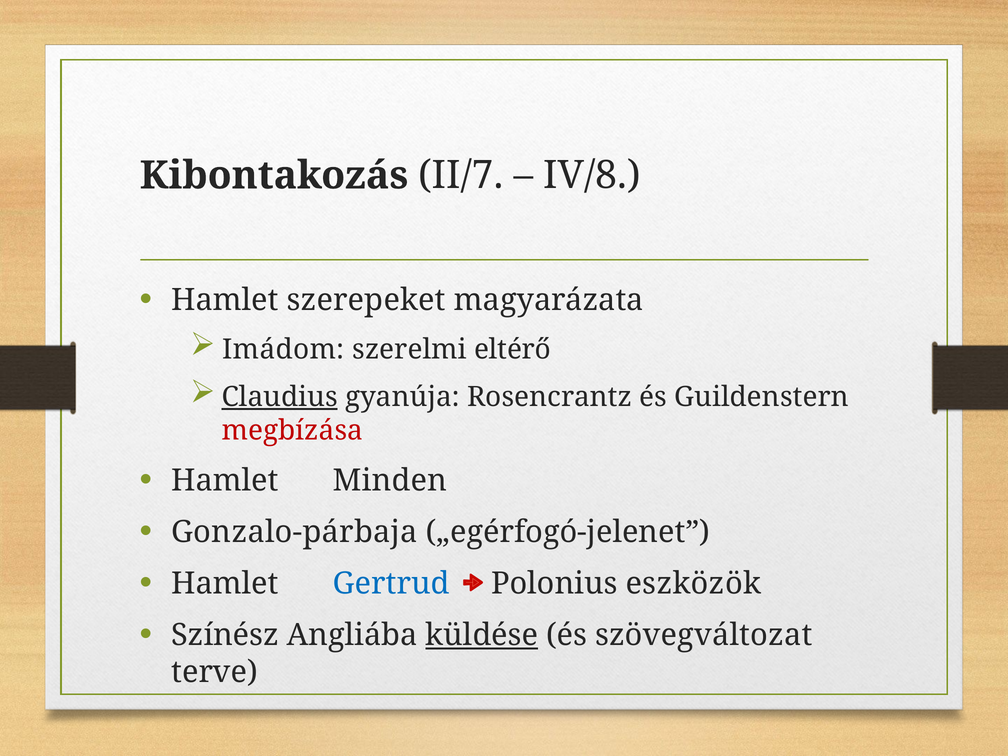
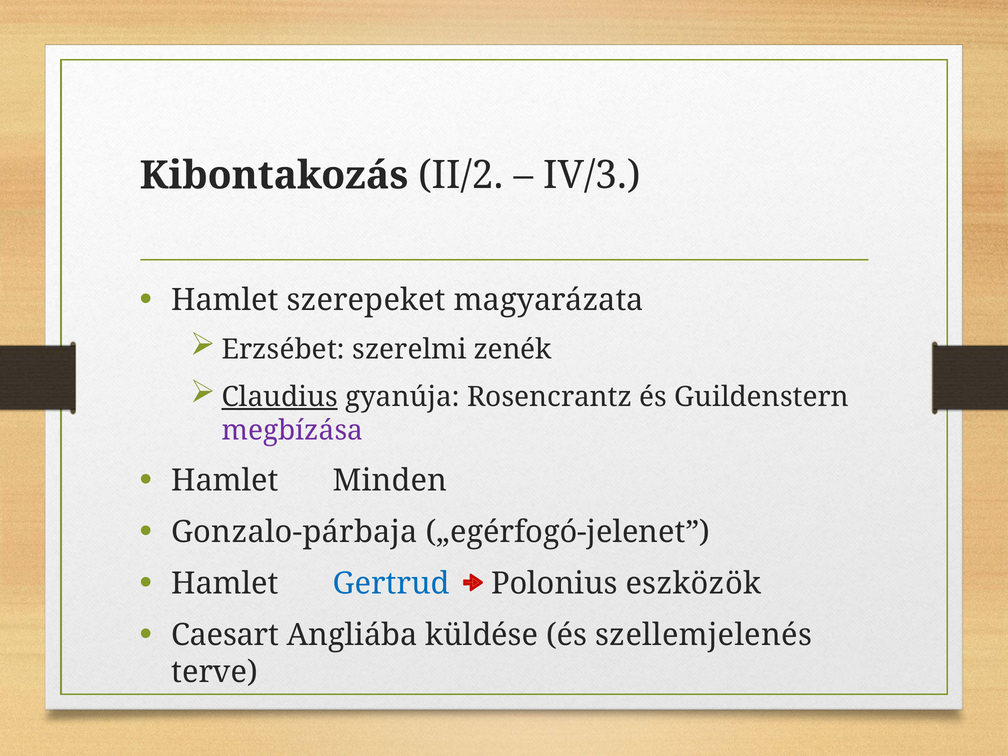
II/7: II/7 -> II/2 (461, 175)
IV/8: IV/8 -> IV/3 (592, 175)
Imádom: Imádom -> Erzsébet (283, 349)
eltérő: eltérő -> zenék (513, 349)
megbízása colour: red -> purple (292, 431)
Színész: Színész -> Caesart (225, 635)
küldése underline: present -> none (482, 635)
szövegváltozat: szövegváltozat -> szellemjelenés (704, 635)
